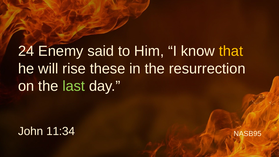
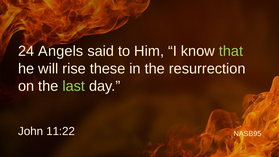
Enemy: Enemy -> Angels (61, 51)
that colour: yellow -> light green (231, 51)
11:34: 11:34 -> 11:22 (61, 131)
